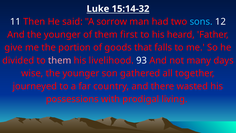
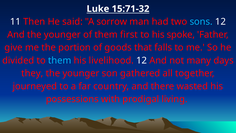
15:14-32: 15:14-32 -> 15:71-32 (131, 9)
heard: heard -> spoke (181, 35)
them colour: pink -> light blue (60, 60)
livelihood 93: 93 -> 12 (142, 60)
wise: wise -> they (32, 73)
